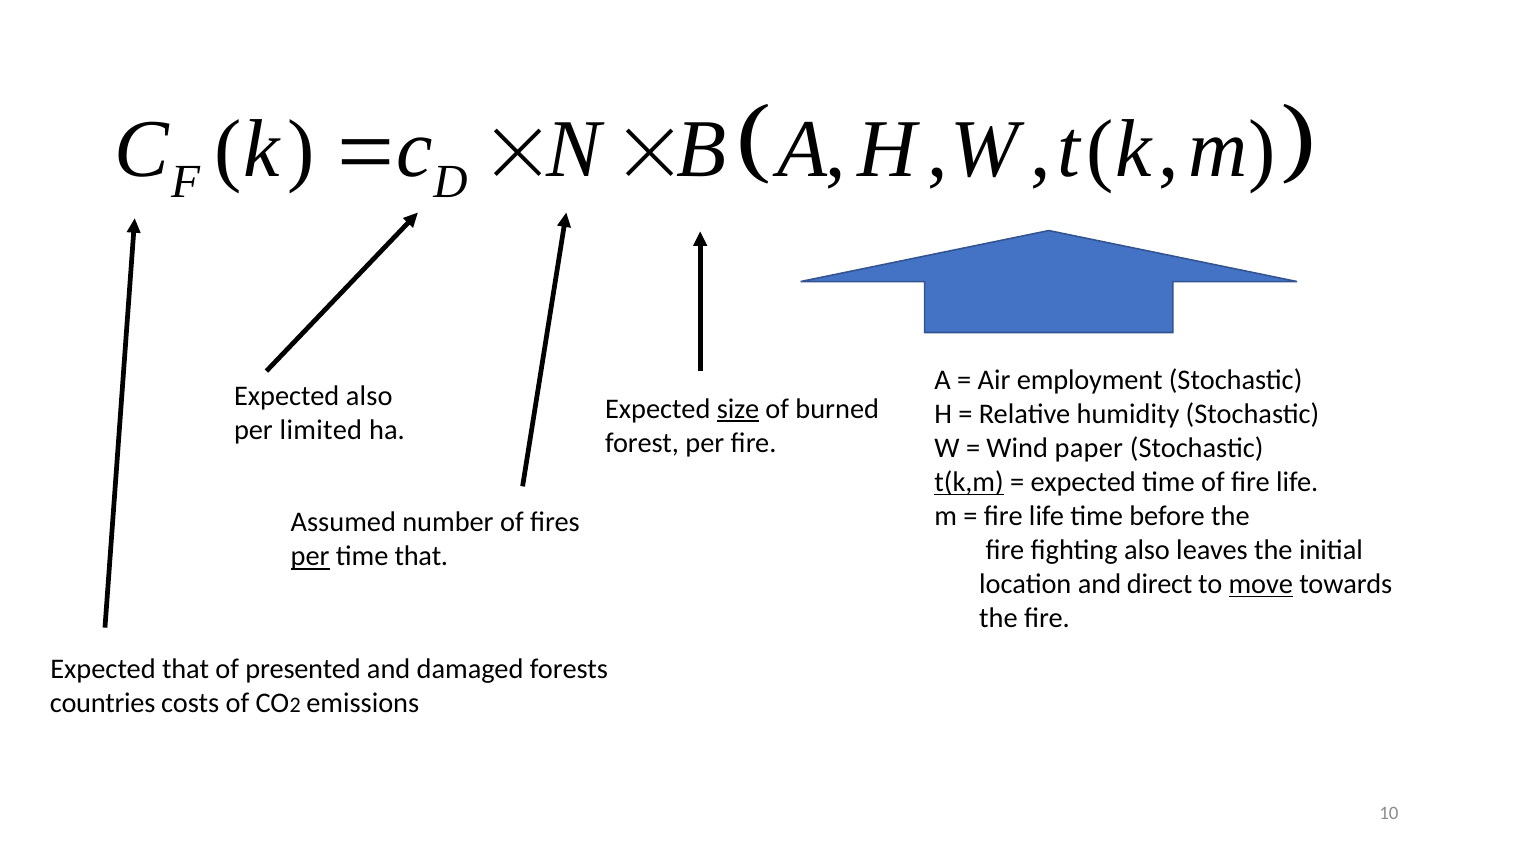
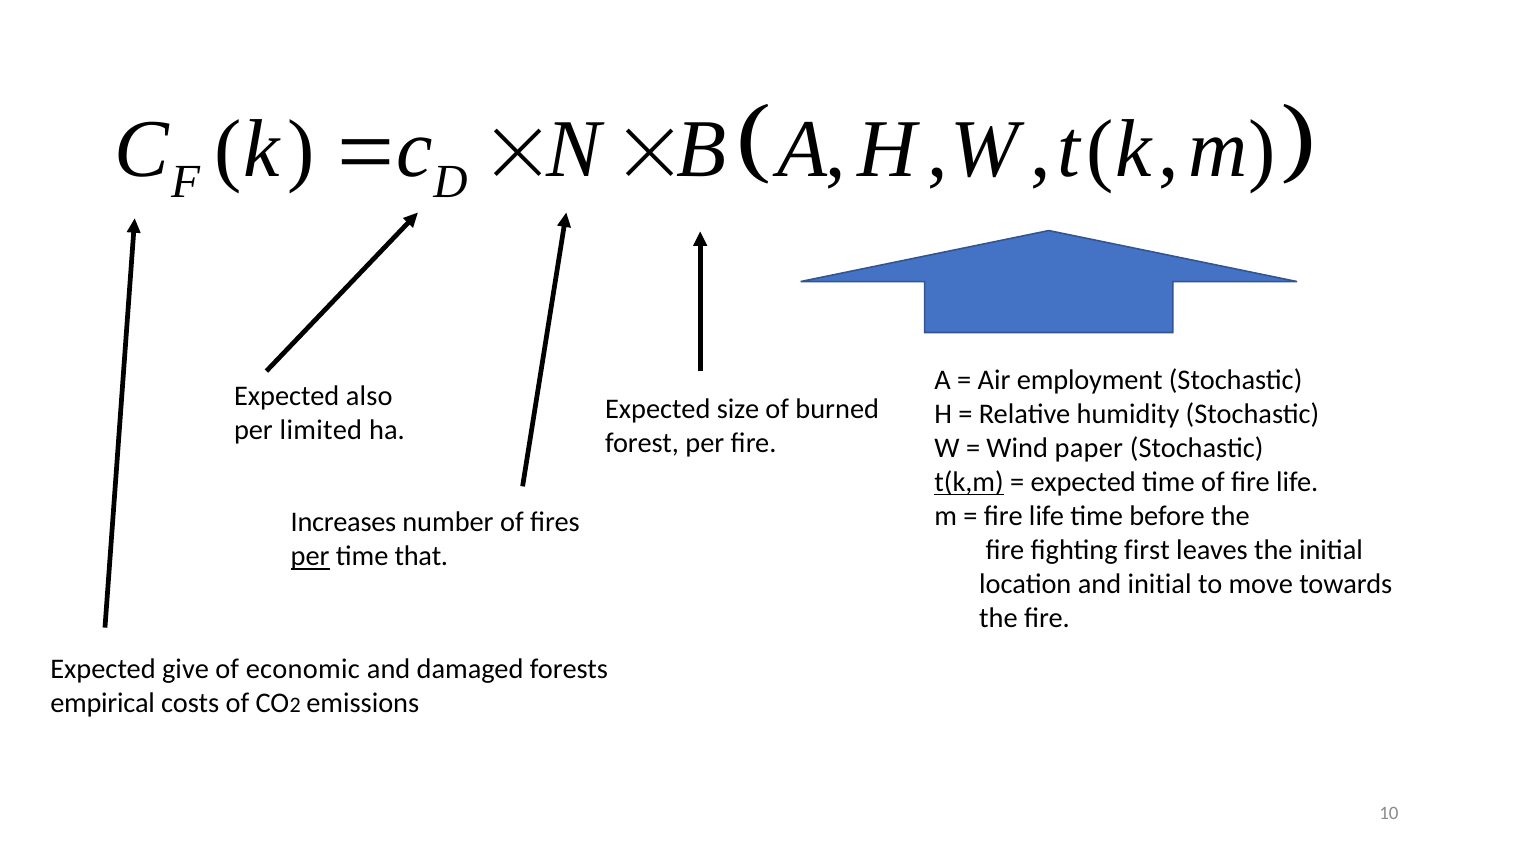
size underline: present -> none (738, 409)
Assumed: Assumed -> Increases (343, 522)
fighting also: also -> first (1147, 550)
and direct: direct -> initial (1160, 584)
move underline: present -> none (1261, 584)
Expected that: that -> give (186, 669)
presented: presented -> economic (303, 669)
countries: countries -> empirical (103, 703)
